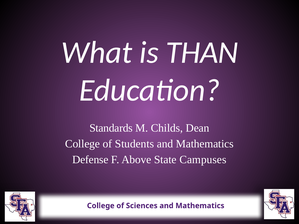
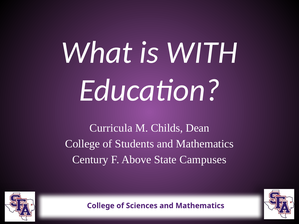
THAN: THAN -> WITH (202, 53)
Standards: Standards -> Curricula (111, 128)
Defense: Defense -> Century (90, 160)
